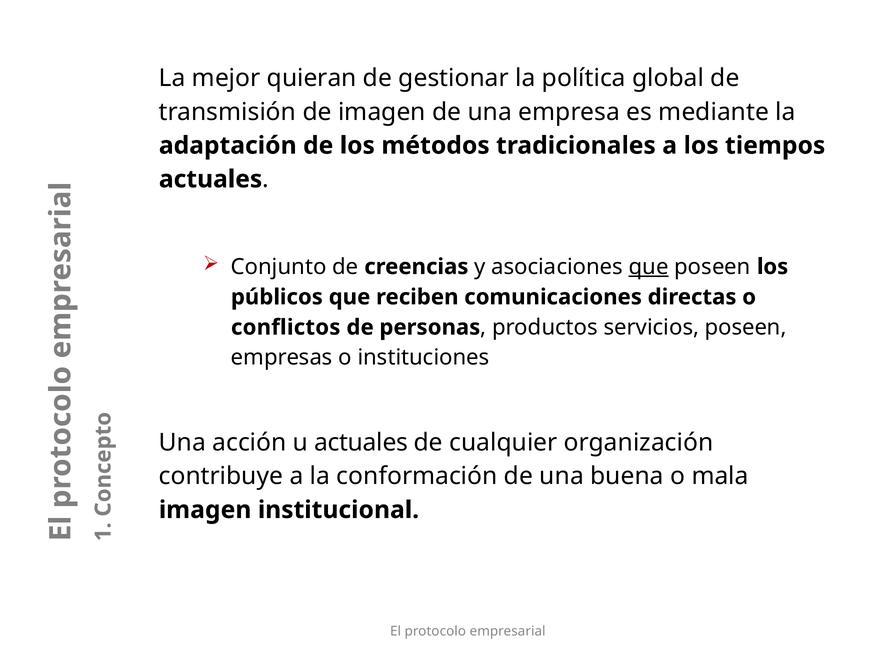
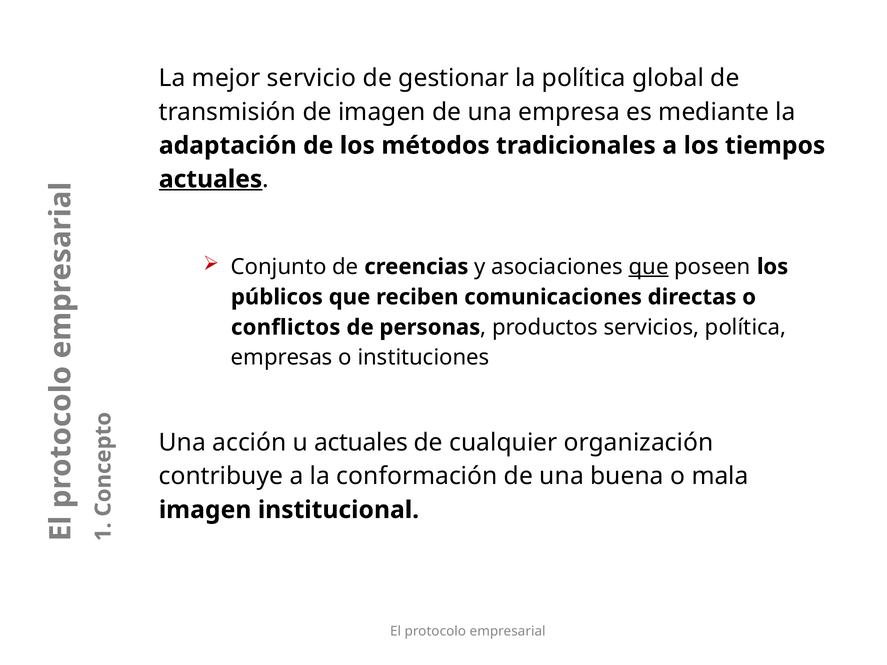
quieran: quieran -> servicio (312, 78)
actuales underline: none -> present (211, 179)
servicios poseen: poseen -> política (746, 327)
